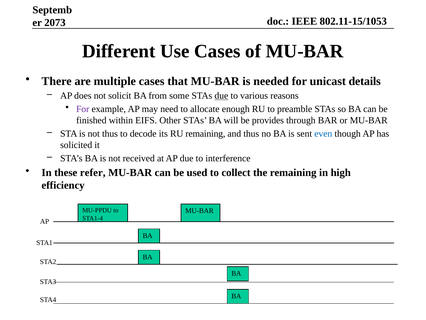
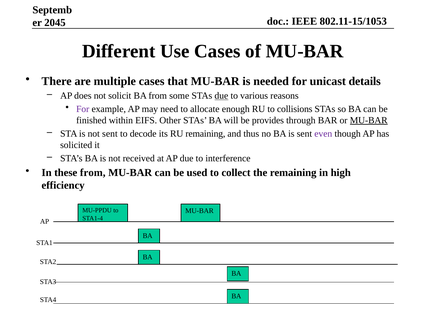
2073: 2073 -> 2045 (55, 23)
preamble: preamble -> collisions (295, 109)
MU-BAR underline: none -> present (369, 120)
not thus: thus -> sent (110, 133)
even colour: blue -> purple (323, 133)
these refer: refer -> from (93, 172)
